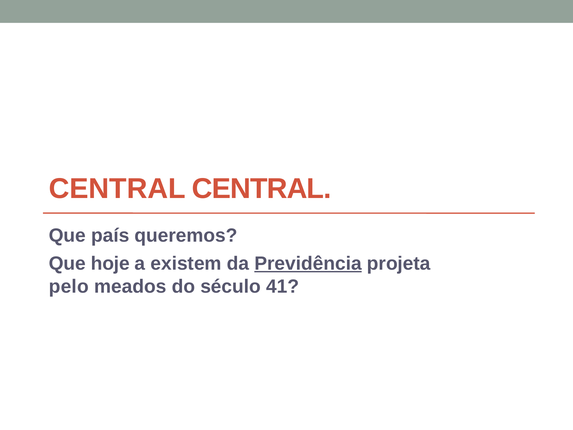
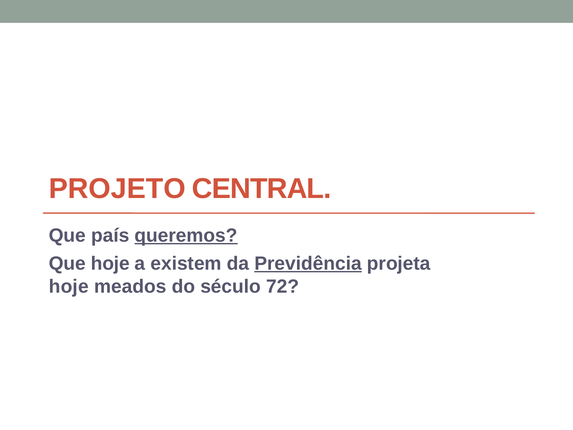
CENTRAL: CENTRAL -> PROJETO (117, 189)
queremos underline: none -> present (186, 235)
pelo: pelo -> hoje (69, 286)
41: 41 -> 72 (283, 286)
